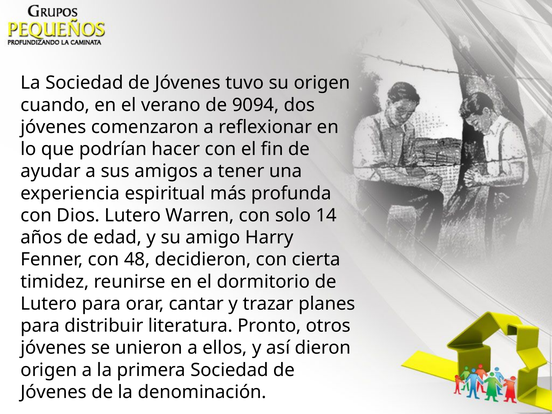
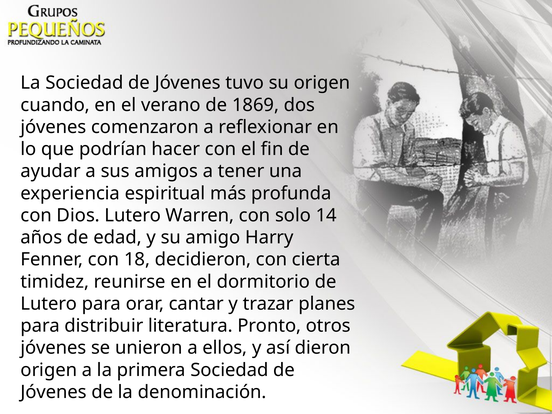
9094: 9094 -> 1869 (256, 105)
48: 48 -> 18 (137, 260)
